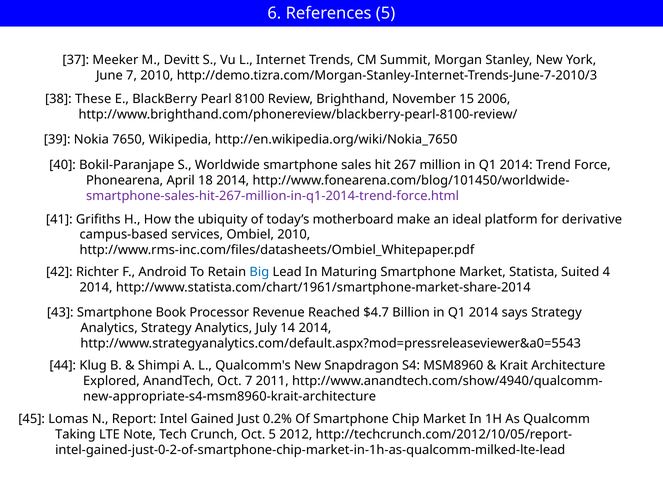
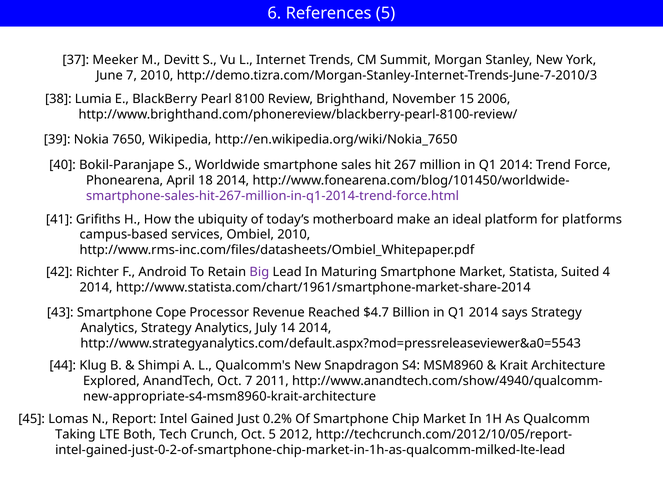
These: These -> Lumia (93, 99)
derivative: derivative -> platforms (592, 219)
Big colour: blue -> purple (259, 272)
Book: Book -> Cope (171, 313)
Note: Note -> Both (139, 435)
